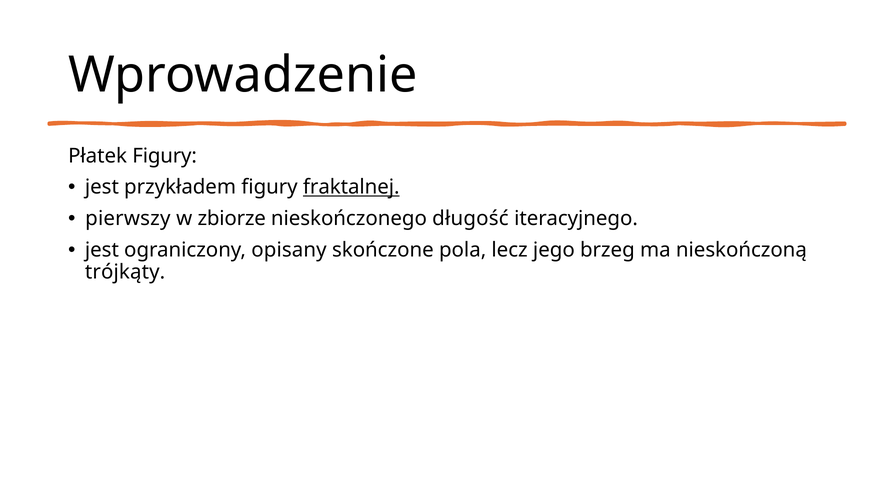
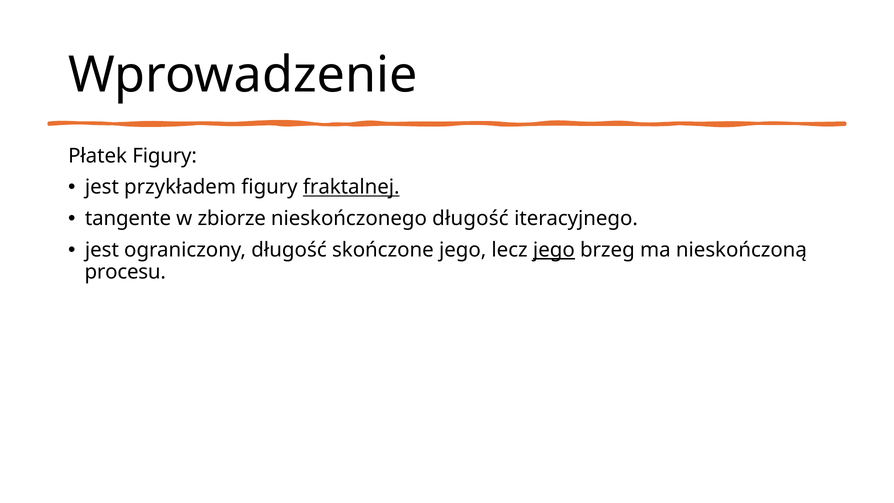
pierwszy: pierwszy -> tangente (128, 219)
ograniczony opisany: opisany -> długość (289, 250)
skończone pola: pola -> jego (463, 250)
jego underline: none -> present (554, 250)
trójkąty: trójkąty -> procesu (125, 272)
